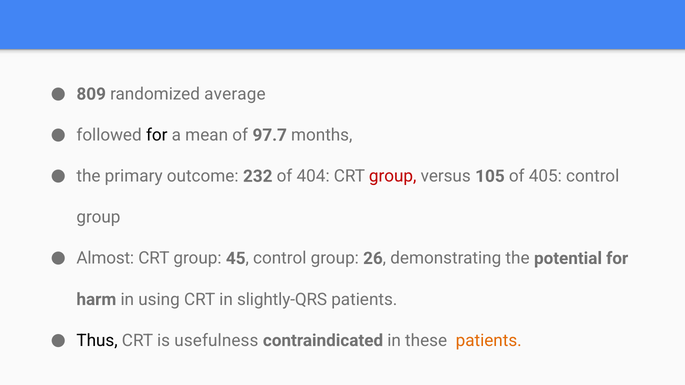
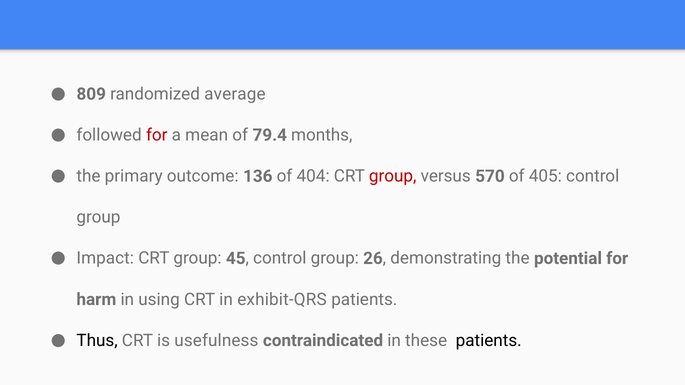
for colour: black -> red (157, 135)
97.7: 97.7 -> 79.4 (270, 135)
232: 232 -> 136 (258, 176)
105: 105 -> 570 (490, 176)
Almost: Almost -> Impact (105, 259)
slightly-QRS: slightly-QRS -> exhibit-QRS (282, 300)
patients colour: orange -> black (489, 341)
